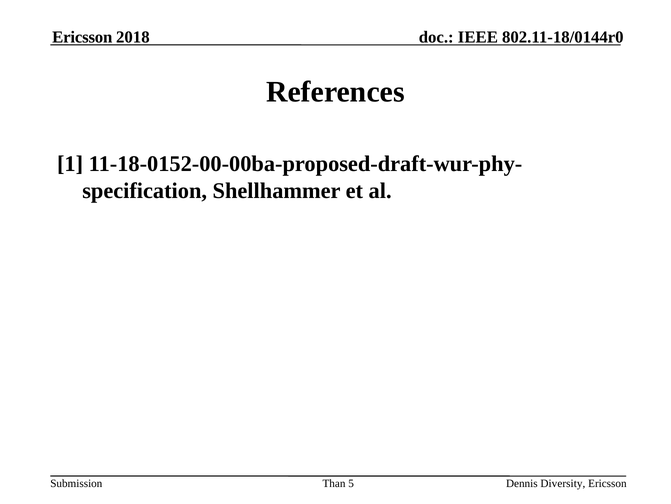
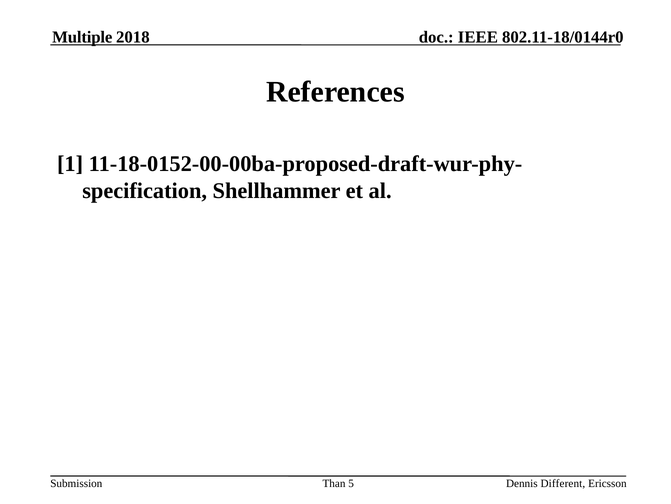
Ericsson: Ericsson -> Multiple (82, 37)
Diversity: Diversity -> Different (563, 483)
